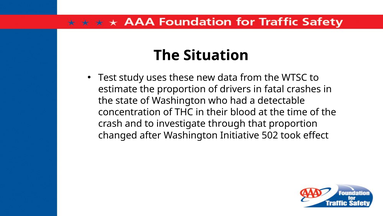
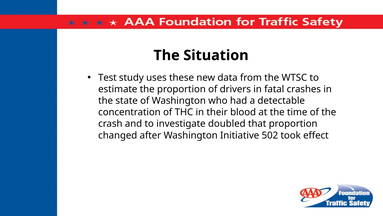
through: through -> doubled (227, 124)
